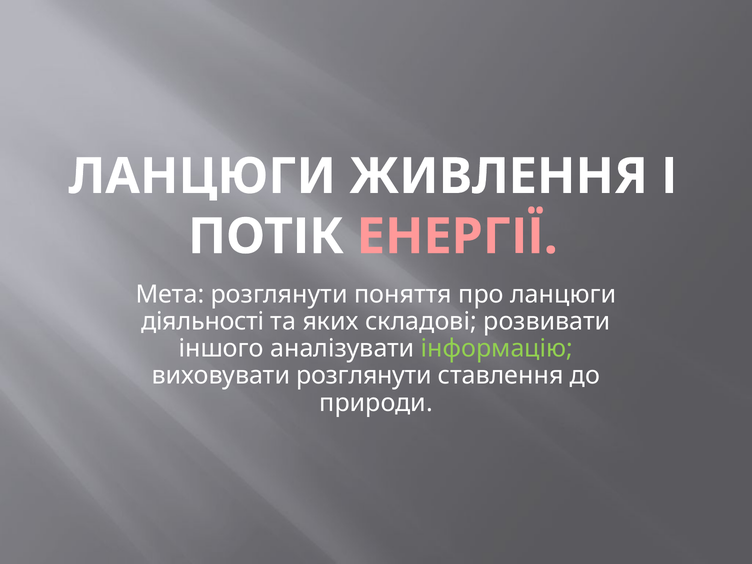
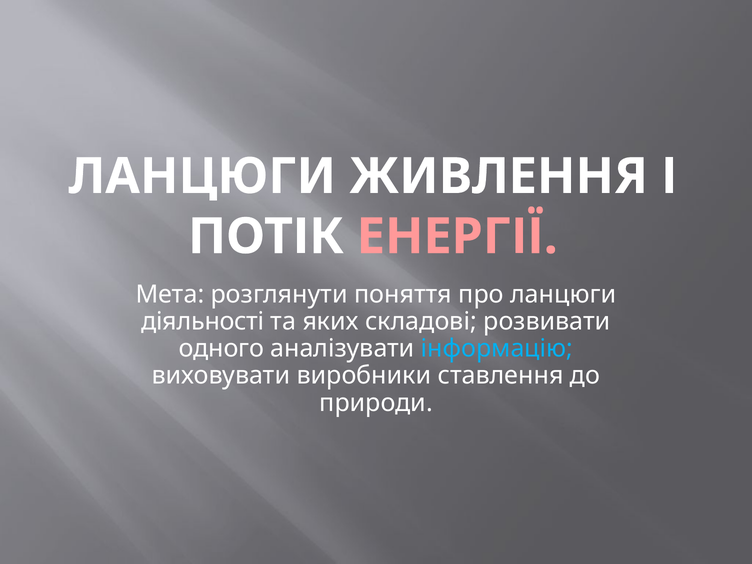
іншого: іншого -> одного (221, 349)
інформацію colour: light green -> light blue (497, 349)
виховувати розглянути: розглянути -> виробники (364, 376)
